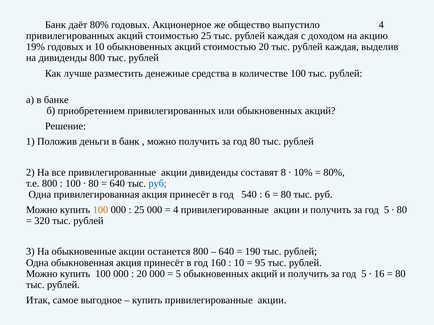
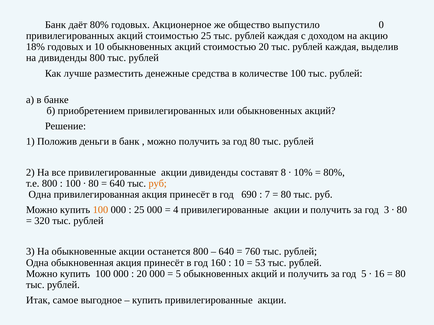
выпустило 4: 4 -> 0 (381, 25)
19%: 19% -> 18% (35, 47)
руб colour: blue -> orange (158, 184)
540: 540 -> 690 (249, 195)
6: 6 -> 7 (267, 195)
5: 5 -> 3 (386, 210)
190: 190 -> 760 (253, 252)
95: 95 -> 53 (260, 263)
